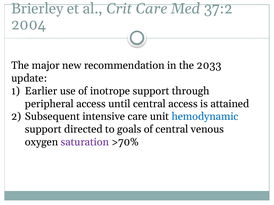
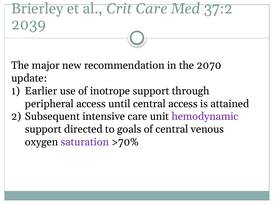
2004: 2004 -> 2039 (29, 25)
2033: 2033 -> 2070 (209, 66)
hemodynamic colour: blue -> purple (205, 117)
